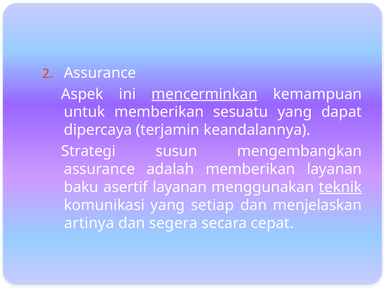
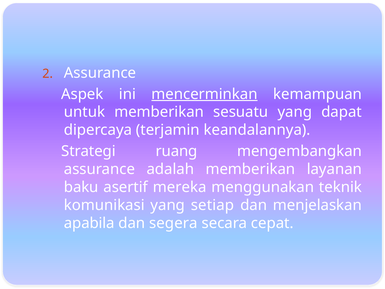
susun: susun -> ruang (177, 151)
asertif layanan: layanan -> mereka (180, 187)
teknik underline: present -> none (340, 187)
artinya: artinya -> apabila (89, 223)
